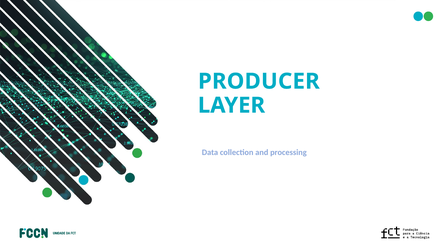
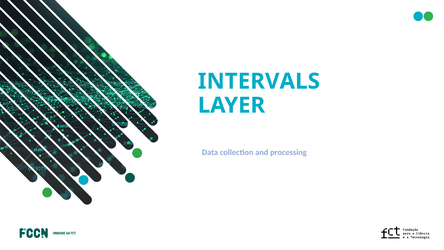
PRODUCER: PRODUCER -> INTERVALS (259, 81)
